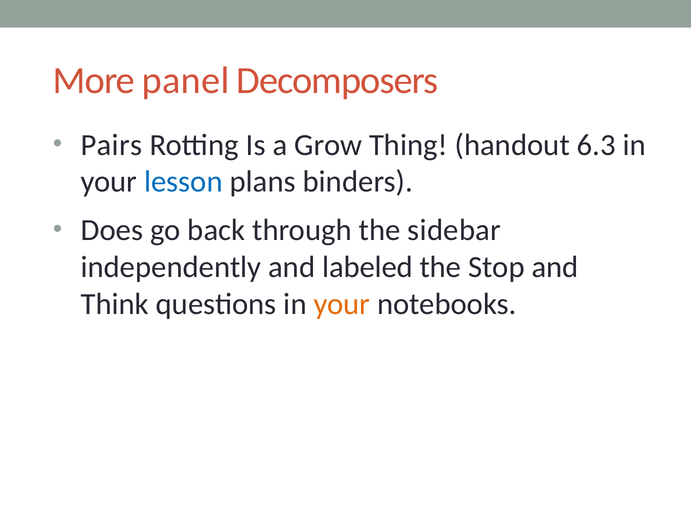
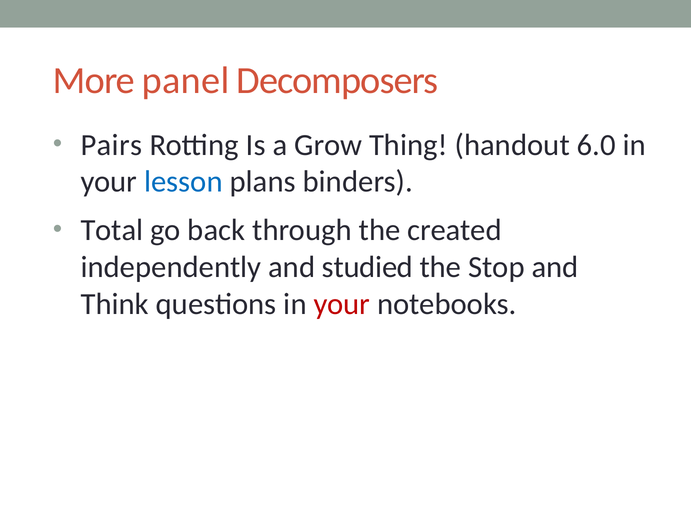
6.3: 6.3 -> 6.0 (596, 145)
Does: Does -> Total (112, 230)
sidebar: sidebar -> created (455, 230)
labeled: labeled -> studied (368, 267)
your colour: orange -> red (342, 304)
